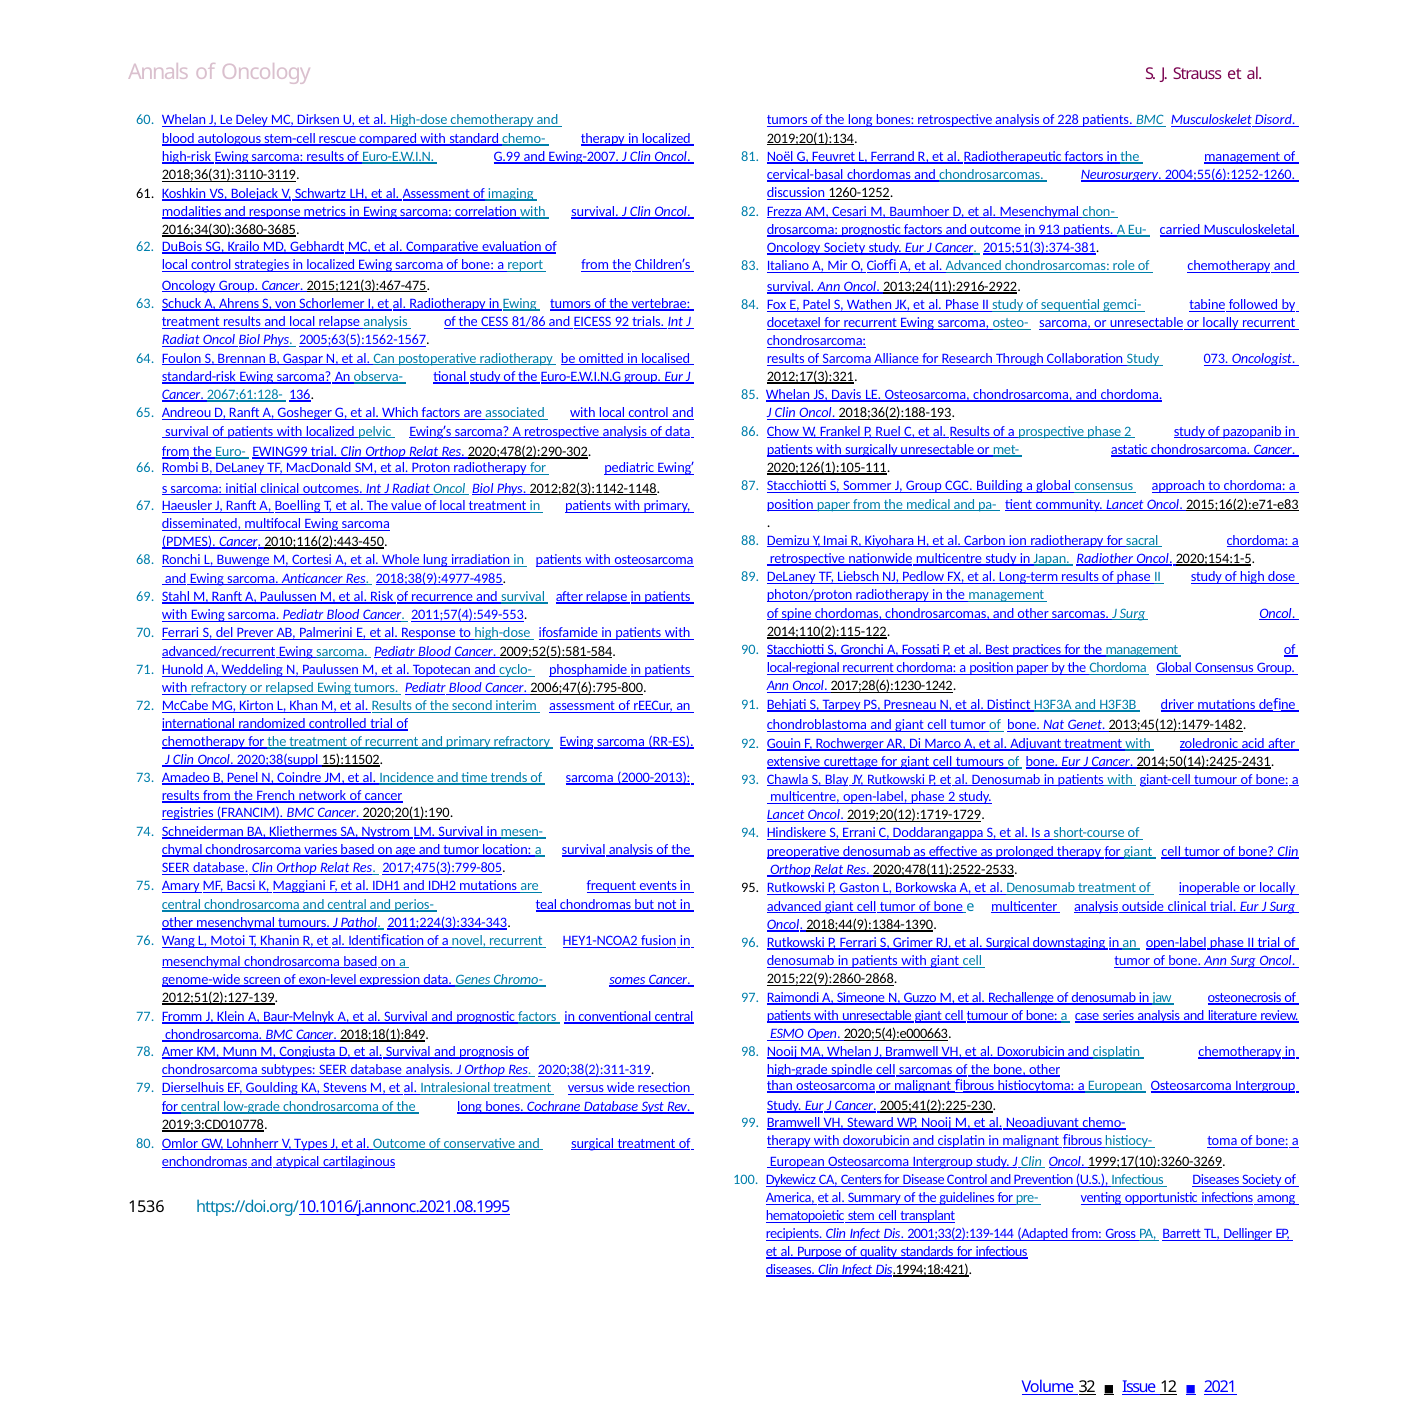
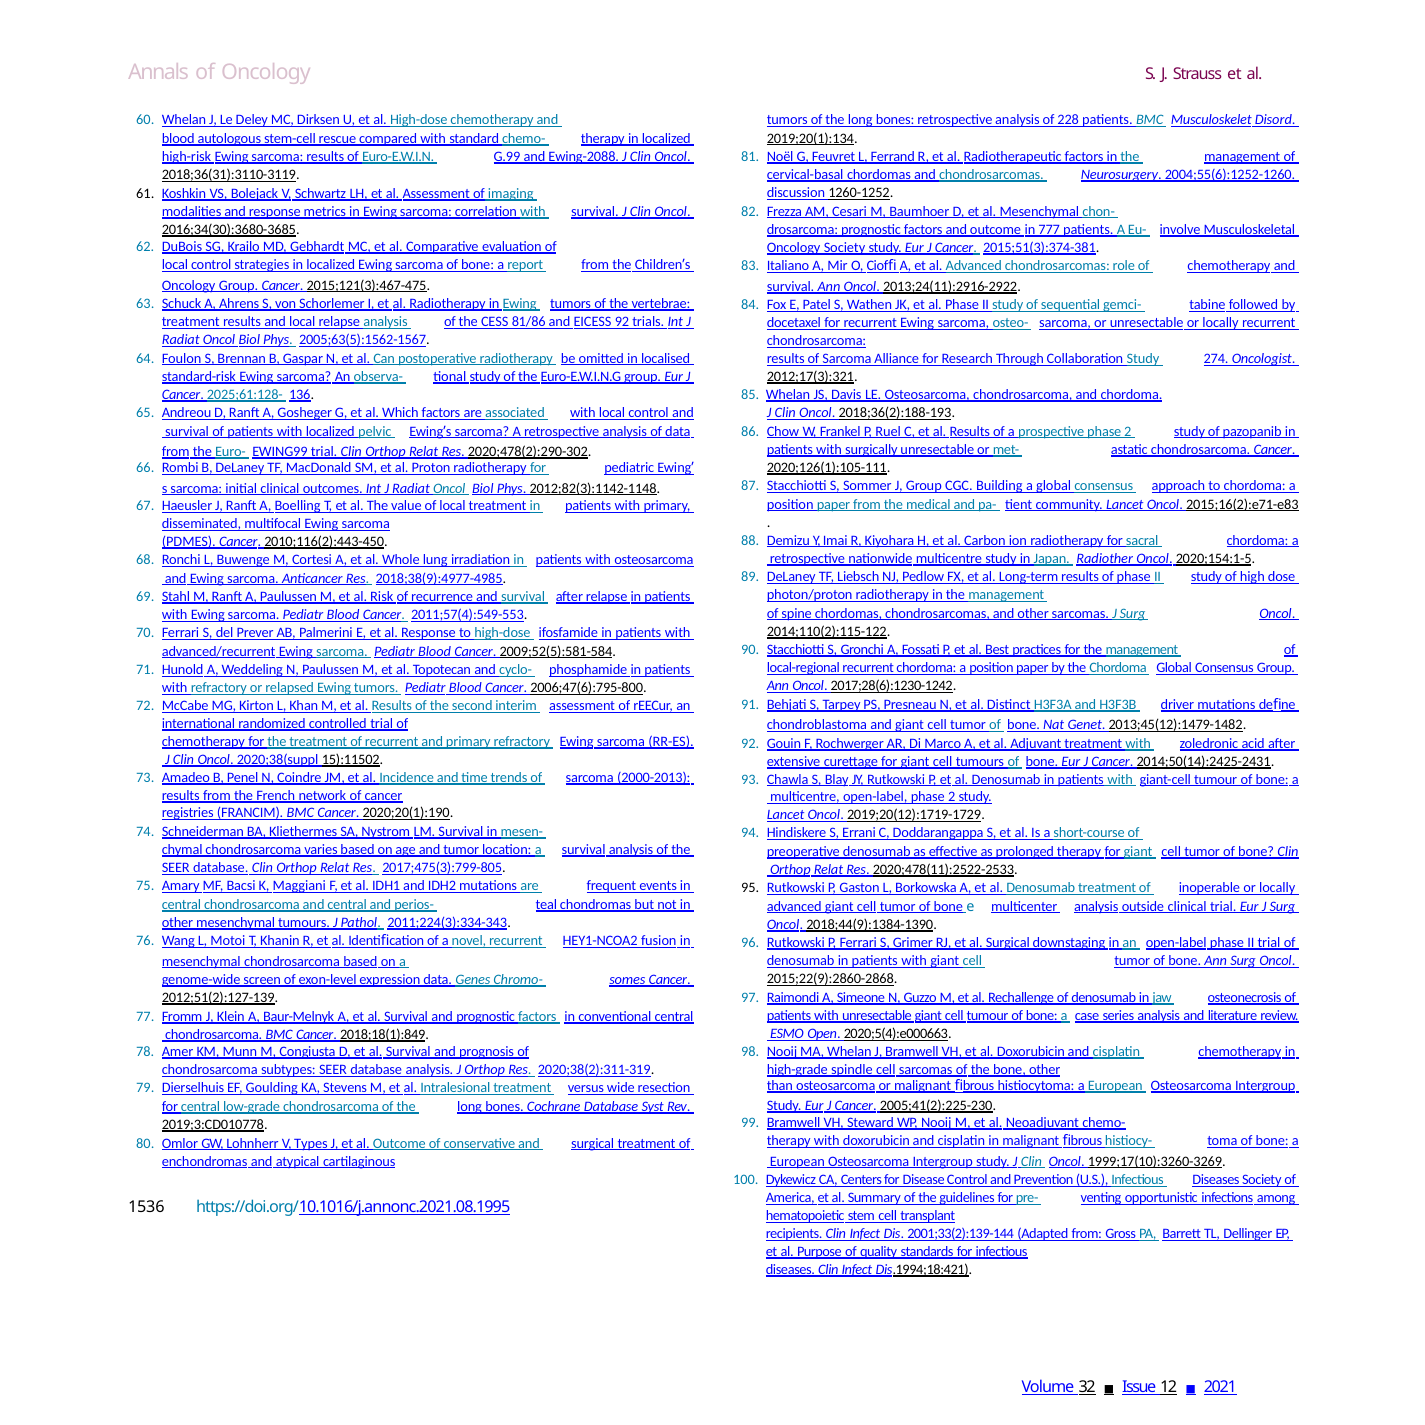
Ewing-2007: Ewing-2007 -> Ewing-2088 (584, 157)
913: 913 -> 777 (1049, 230)
carried: carried -> involve (1180, 230)
073: 073 -> 274 (1216, 359)
2067;61:128-: 2067;61:128- -> 2025;61:128- (245, 395)
